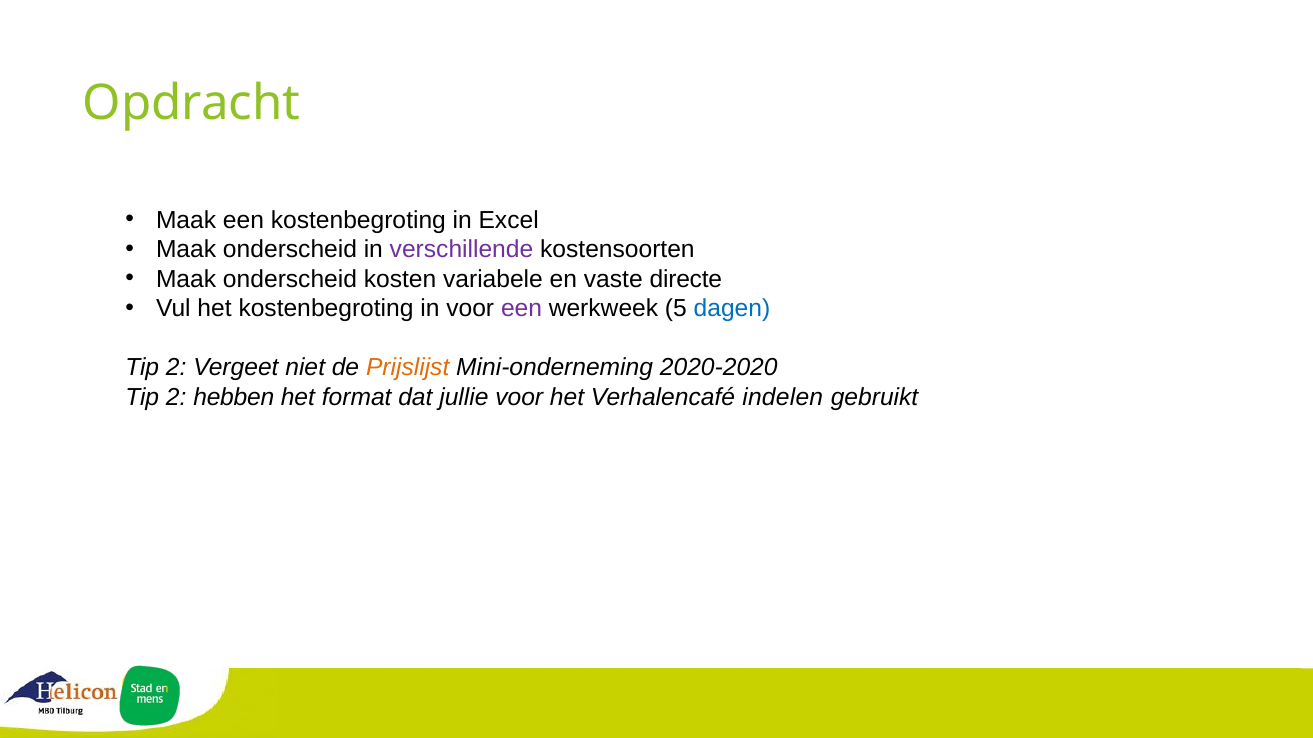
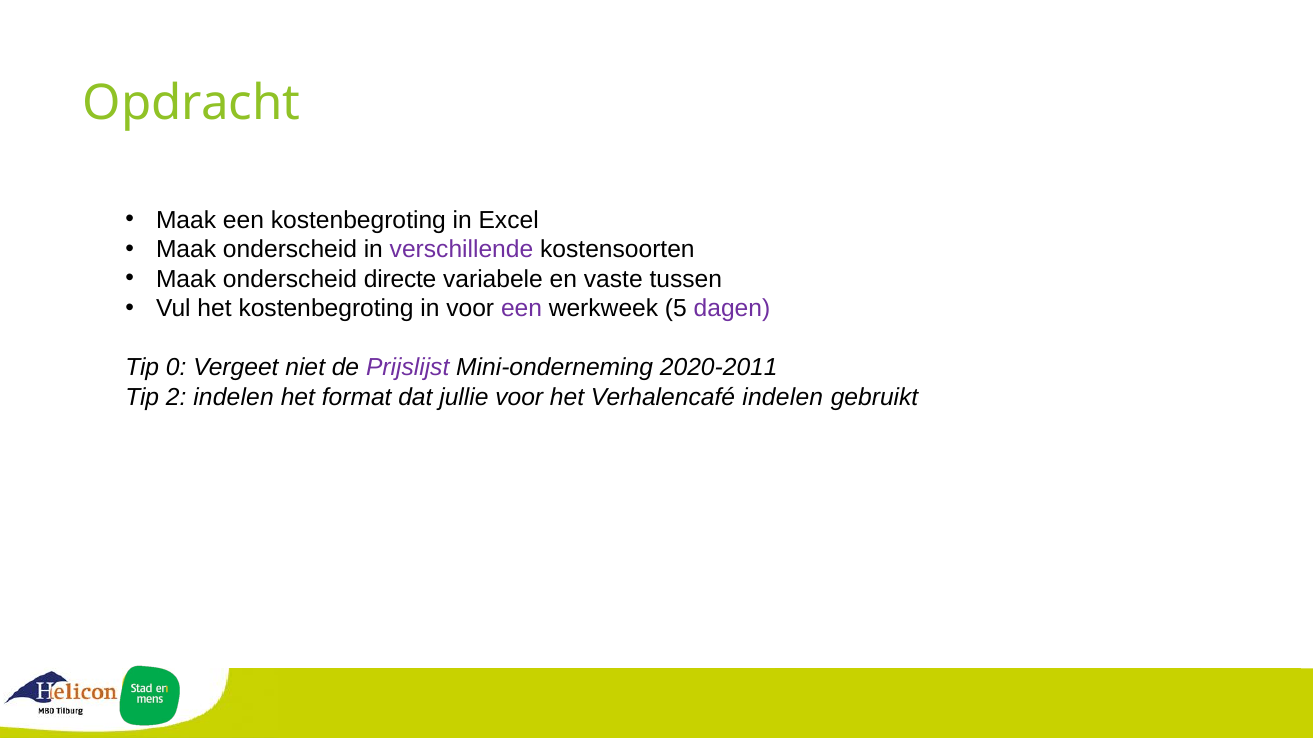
kosten: kosten -> directe (400, 279)
directe: directe -> tussen (686, 279)
dagen colour: blue -> purple (732, 309)
2: 2 -> 0 (176, 368)
Prijslijst colour: orange -> purple (408, 368)
2020-2020: 2020-2020 -> 2020-2011 (719, 368)
2 hebben: hebben -> indelen (234, 397)
